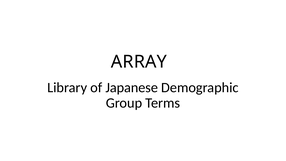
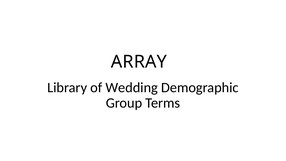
Japanese: Japanese -> Wedding (132, 87)
